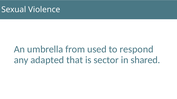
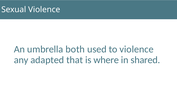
from: from -> both (75, 49)
to respond: respond -> violence (137, 49)
sector: sector -> where (106, 60)
